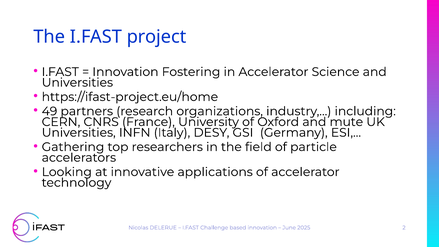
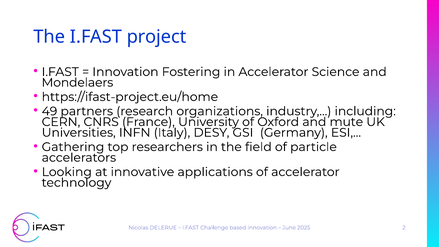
Universities: Universities -> Mondelaers (77, 83)
